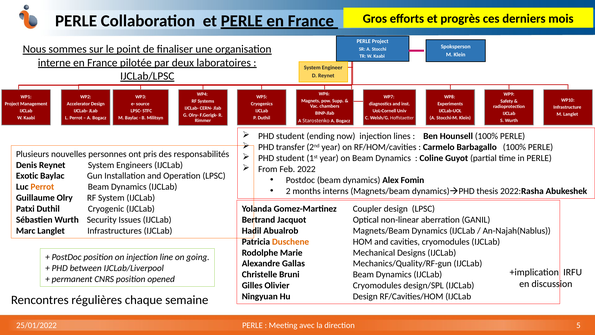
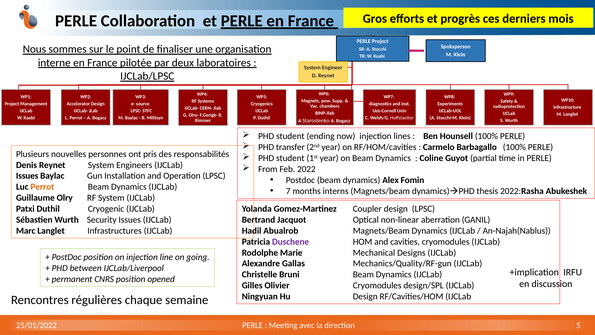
Exotic: Exotic -> Issues (27, 176)
2: 2 -> 7 (288, 191)
Duschene colour: orange -> purple (291, 241)
